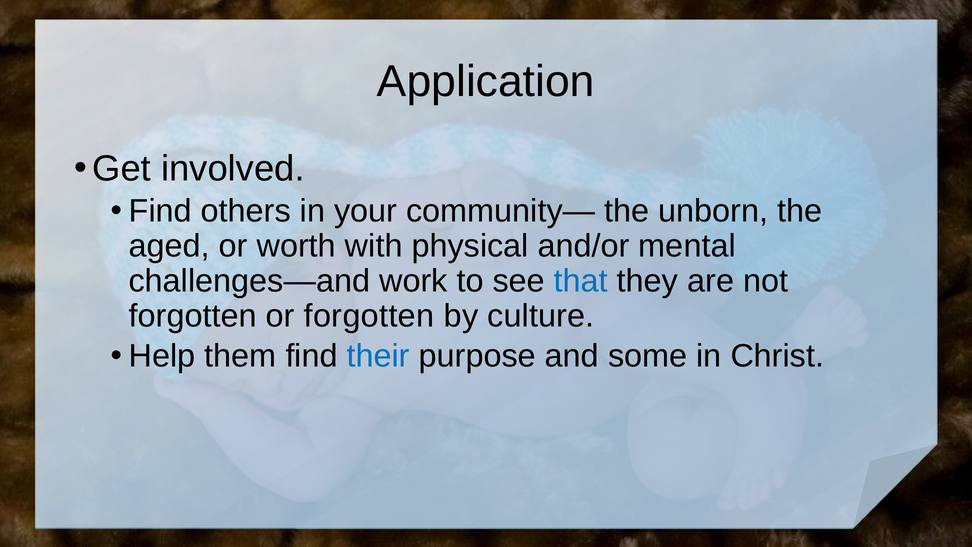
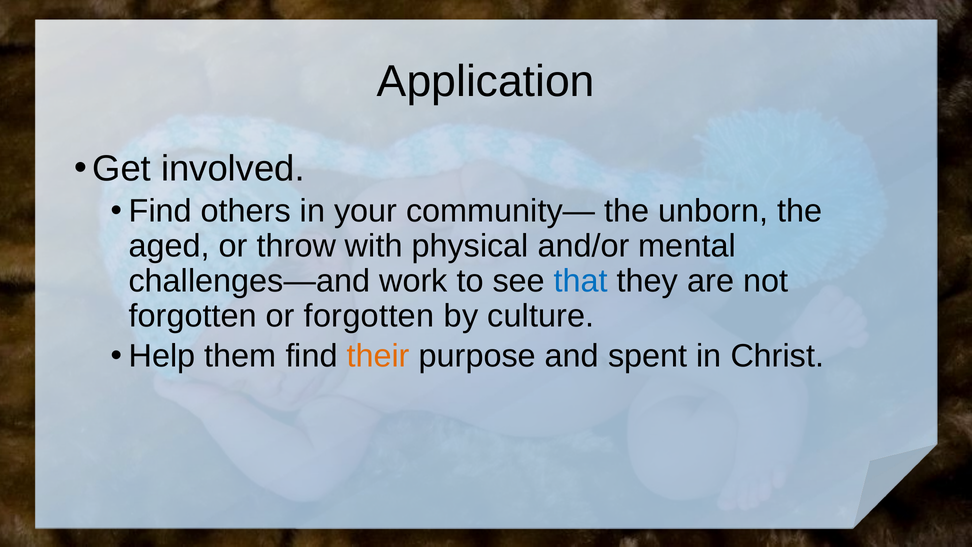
worth: worth -> throw (296, 246)
their colour: blue -> orange (378, 356)
some: some -> spent (648, 356)
